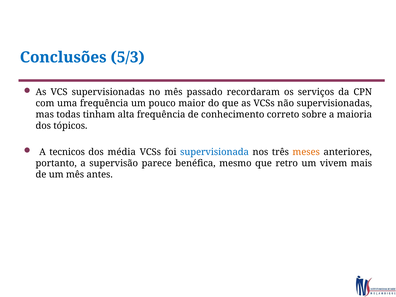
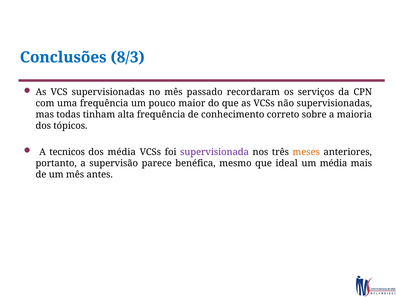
5/3: 5/3 -> 8/3 (128, 57)
supervisionada colour: blue -> purple (215, 152)
retro: retro -> ideal (287, 163)
um vivem: vivem -> média (334, 163)
